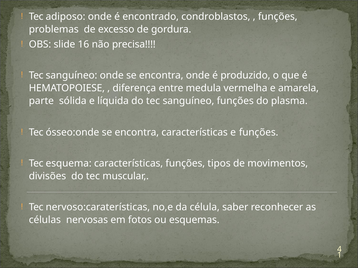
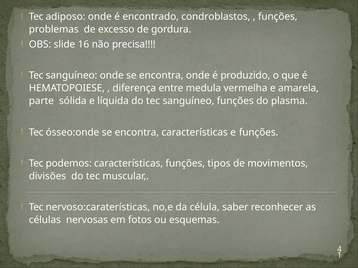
esquema: esquema -> podemos (69, 164)
